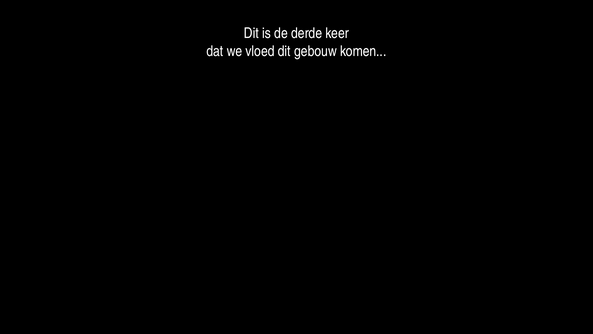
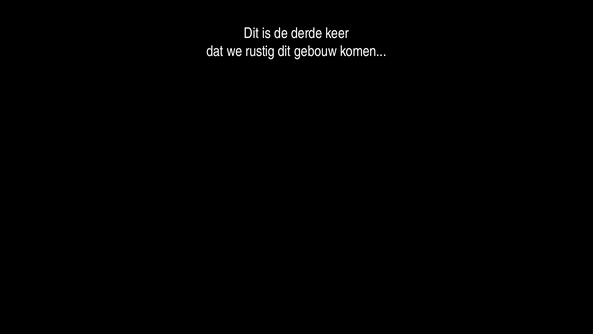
vloed: vloed -> rustig (260, 51)
